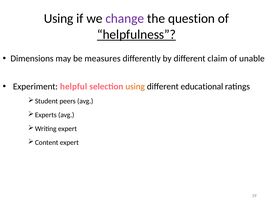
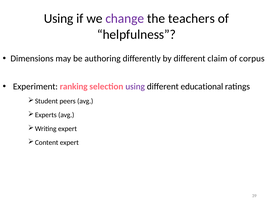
question: question -> teachers (191, 18)
helpfulness underline: present -> none (136, 34)
measures: measures -> authoring (103, 58)
unable: unable -> corpus (252, 58)
helpful: helpful -> ranking (74, 86)
using colour: orange -> purple (135, 86)
